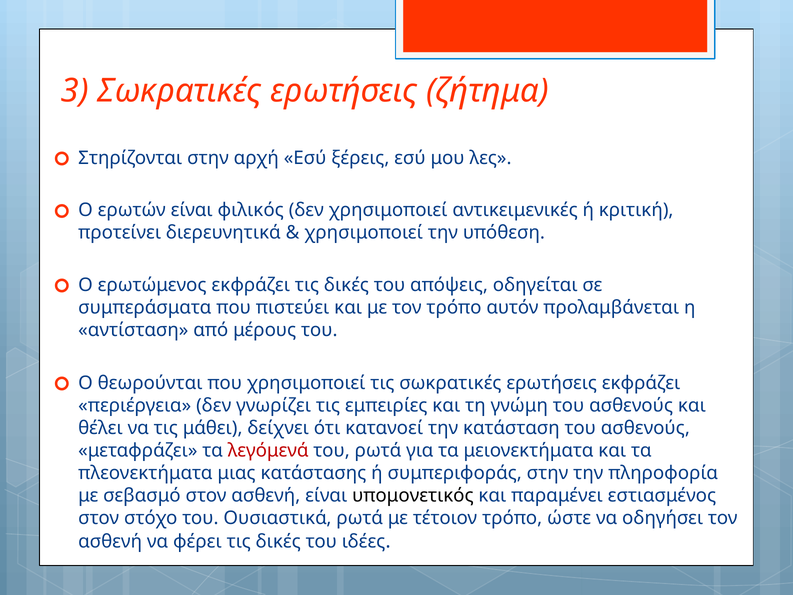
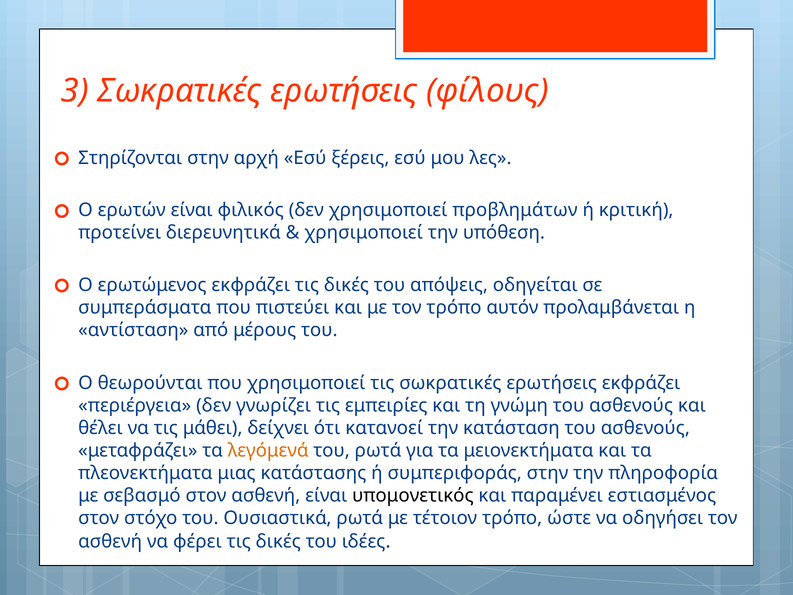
ζήτημα: ζήτημα -> φίλους (488, 91)
αντικειμενικές: αντικειμενικές -> προβλημάτων (515, 210)
λεγόμενά colour: red -> orange (268, 450)
